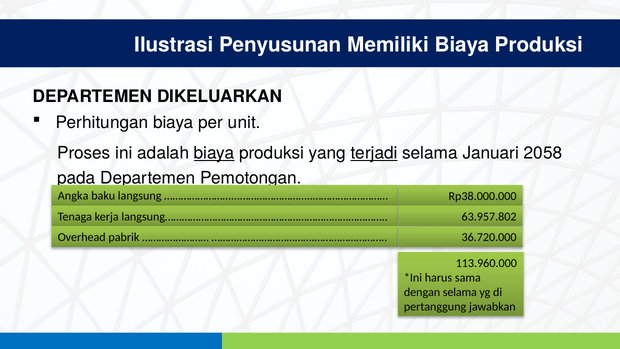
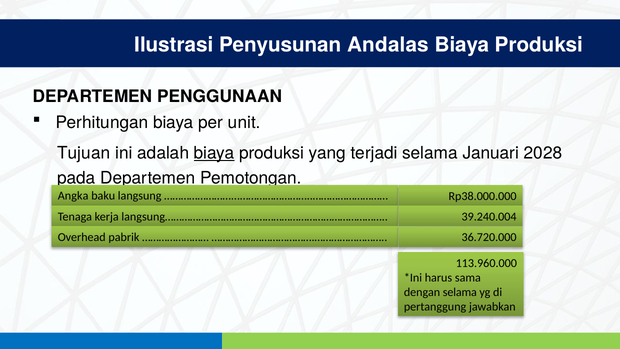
Memiliki: Memiliki -> Andalas (388, 45)
DIKELUARKAN: DIKELUARKAN -> PENGGUNAAN (220, 96)
Proses: Proses -> Tujuan (84, 153)
terjadi underline: present -> none (374, 153)
2058: 2058 -> 2028 (543, 153)
63.957.802: 63.957.802 -> 39.240.004 (489, 217)
